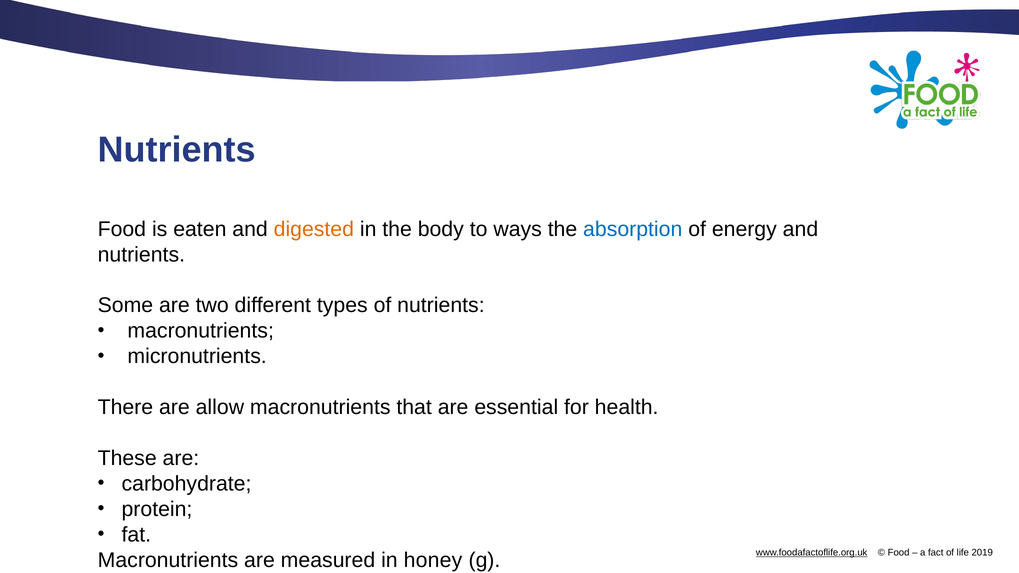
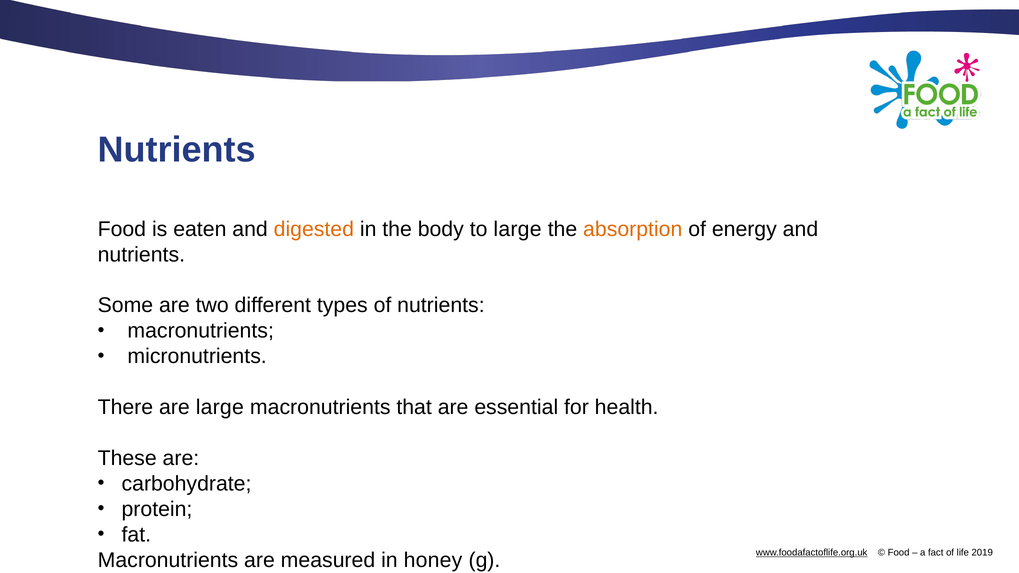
to ways: ways -> large (518, 229)
absorption colour: blue -> orange (633, 229)
are allow: allow -> large (220, 408)
